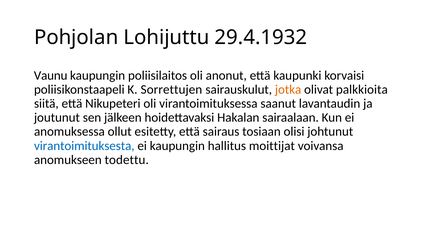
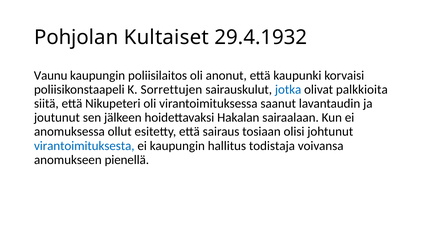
Lohijuttu: Lohijuttu -> Kultaiset (166, 37)
jotka colour: orange -> blue (288, 89)
moittijat: moittijat -> todistaja (272, 146)
todettu: todettu -> pienellä (127, 160)
